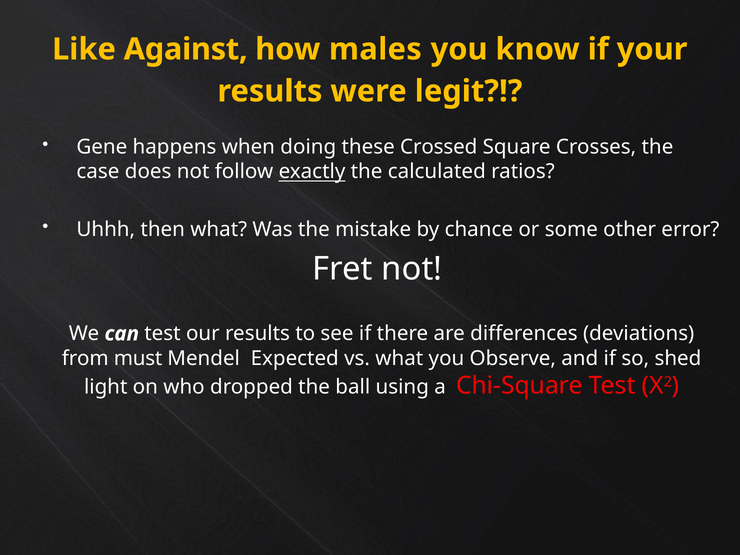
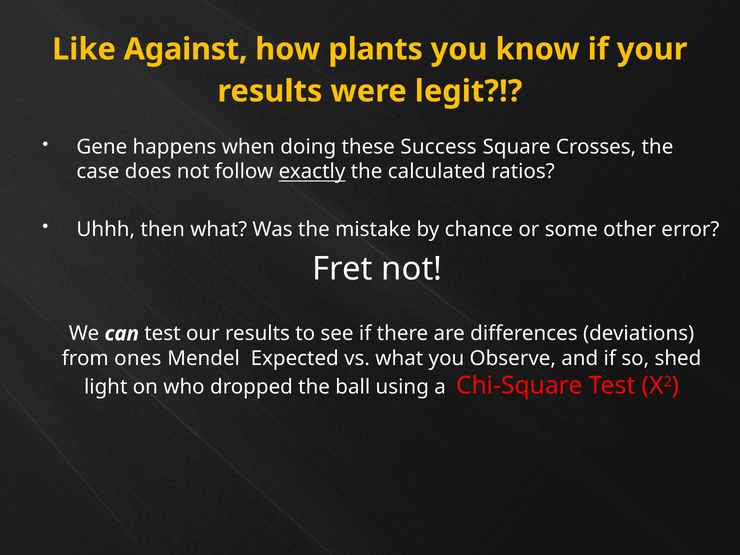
males: males -> plants (376, 49)
Crossed: Crossed -> Success (439, 147)
must: must -> ones (138, 358)
